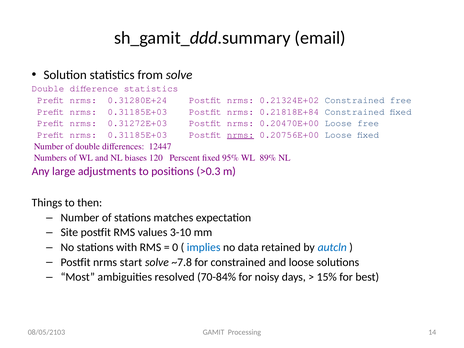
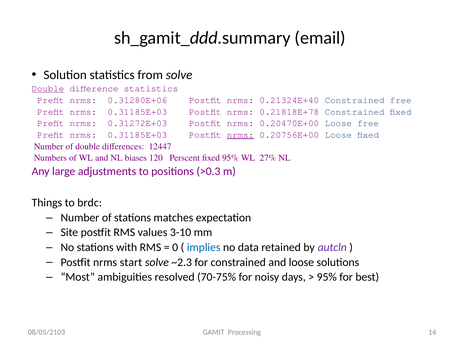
Double underline: none -> present (48, 89)
0.31280E+24: 0.31280E+24 -> 0.31280E+06 (137, 100)
0.21324E+02: 0.21324E+02 -> 0.21324E+40 (289, 100)
0.21818E+84: 0.21818E+84 -> 0.21818E+78 (289, 112)
89%: 89% -> 27% (268, 158)
then: then -> brdc (90, 203)
autcln colour: blue -> purple (332, 247)
~7.8: ~7.8 -> ~2.3 (182, 262)
70-84%: 70-84% -> 70-75% (217, 277)
15%: 15% -> 95% (327, 277)
